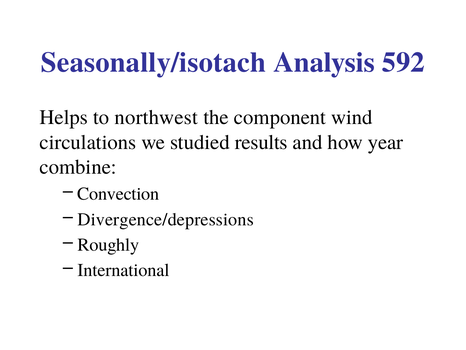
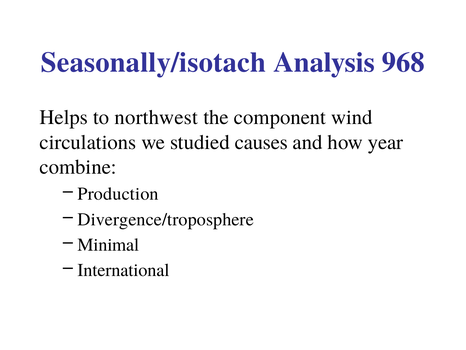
592: 592 -> 968 (403, 62)
results: results -> causes (261, 142)
Convection: Convection -> Production (118, 194)
Divergence/depressions: Divergence/depressions -> Divergence/troposphere (166, 219)
Roughly: Roughly -> Minimal (108, 244)
